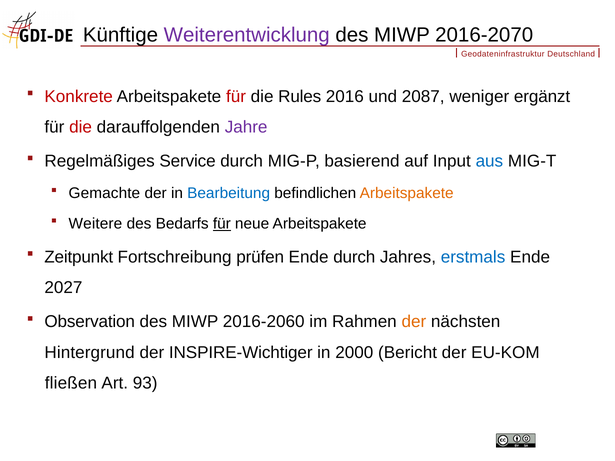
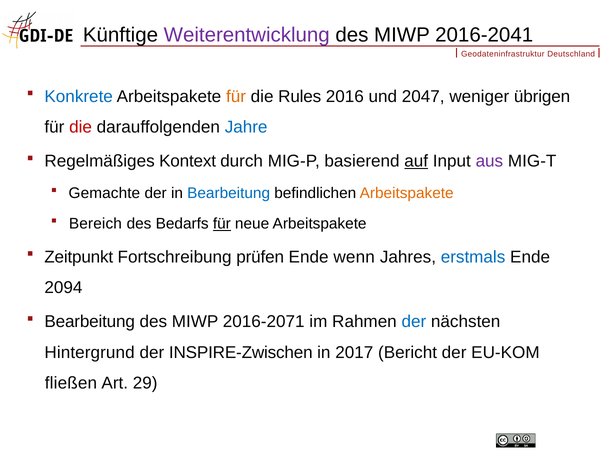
2016-2070: 2016-2070 -> 2016-2041 (484, 35)
Konkrete colour: red -> blue (79, 97)
für colour: red -> orange (236, 97)
2087: 2087 -> 2047 (423, 97)
ergänzt: ergänzt -> übrigen (542, 97)
Jahre colour: purple -> blue (246, 127)
Service: Service -> Kontext (188, 161)
auf underline: none -> present (416, 161)
aus colour: blue -> purple (489, 161)
Weitere: Weitere -> Bereich (95, 224)
Ende durch: durch -> wenn (354, 257)
2027: 2027 -> 2094 (63, 288)
Observation: Observation -> Bearbeitung (90, 322)
2016-2060: 2016-2060 -> 2016-2071 (264, 322)
der colour: orange -> blue (414, 322)
INSPIRE-Wichtiger: INSPIRE-Wichtiger -> INSPIRE-Zwischen (241, 353)
2000: 2000 -> 2017 (354, 353)
93: 93 -> 29 (145, 384)
